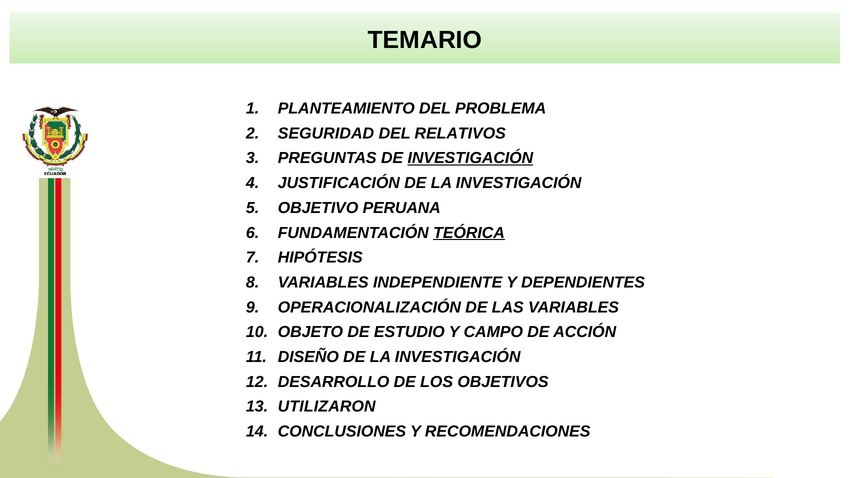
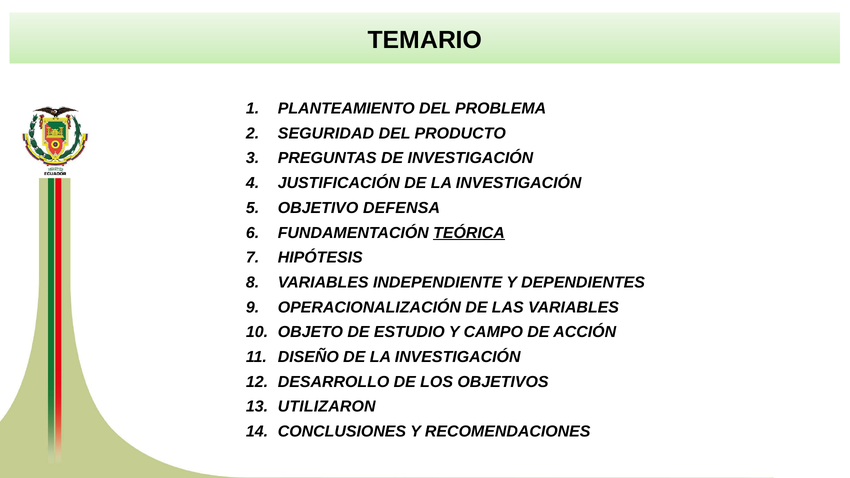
RELATIVOS: RELATIVOS -> PRODUCTO (460, 133)
INVESTIGACIÓN underline: present -> none (470, 158)
PERUANA: PERUANA -> DEFENSA (402, 208)
